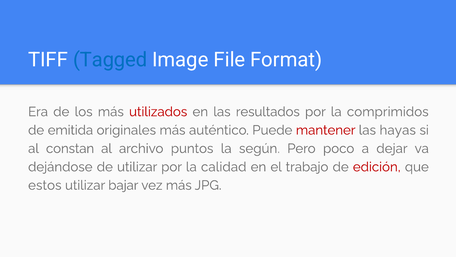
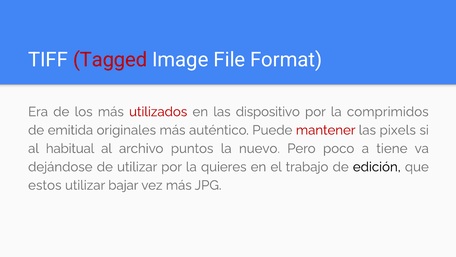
Tagged colour: blue -> red (110, 60)
resultados: resultados -> dispositivo (268, 112)
hayas: hayas -> pixels (398, 130)
constan: constan -> habitual (70, 148)
según: según -> nuevo (259, 148)
dejar: dejar -> tiene (392, 148)
calidad: calidad -> quieres (224, 167)
edición colour: red -> black (377, 167)
